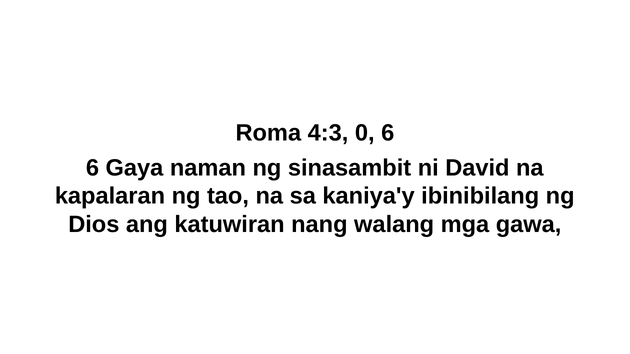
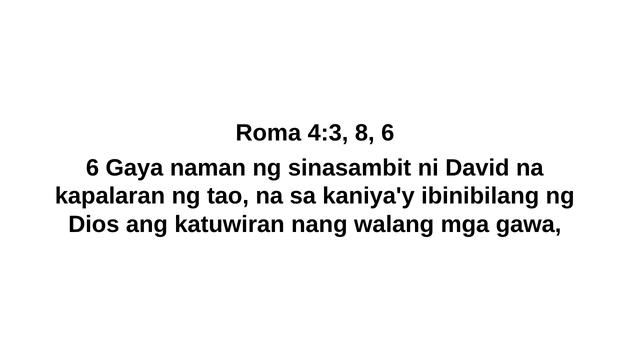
0: 0 -> 8 (365, 133)
